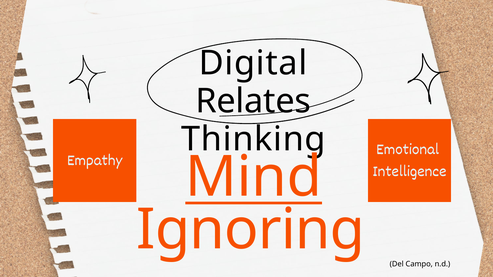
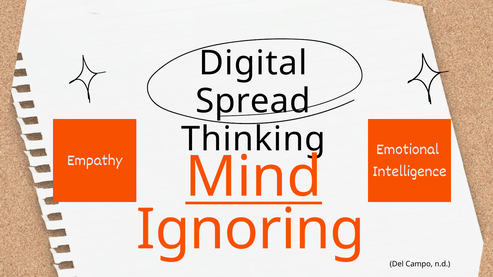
Relates: Relates -> Spread (253, 101)
